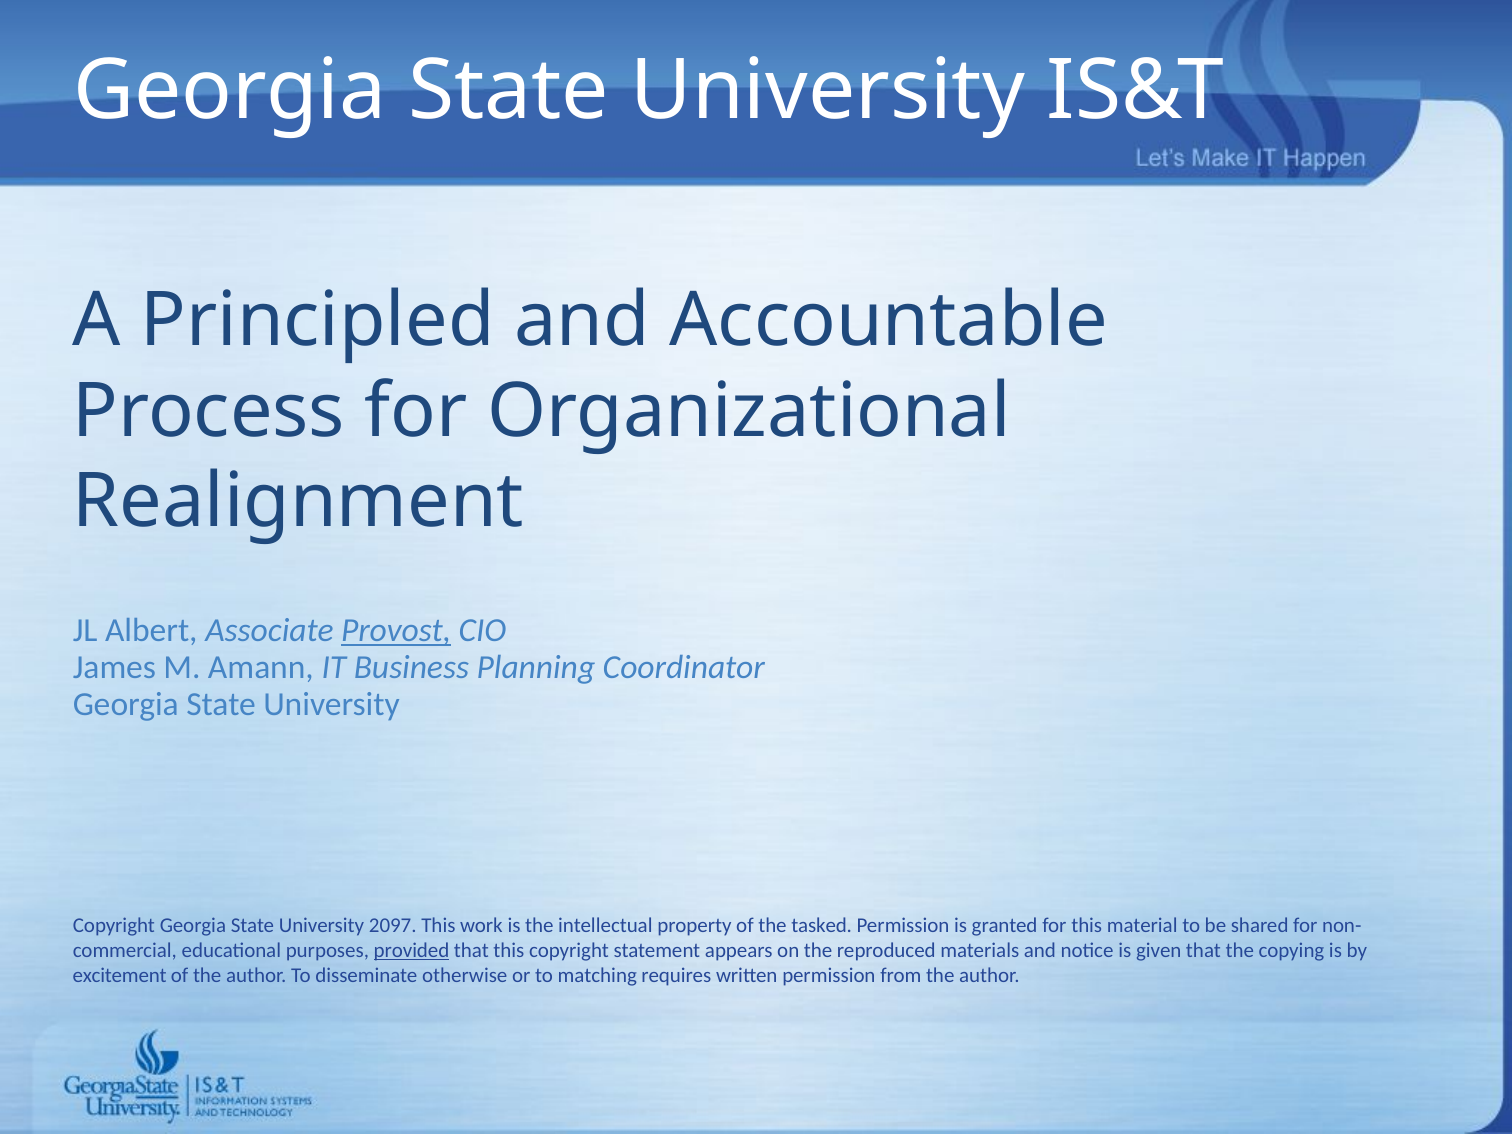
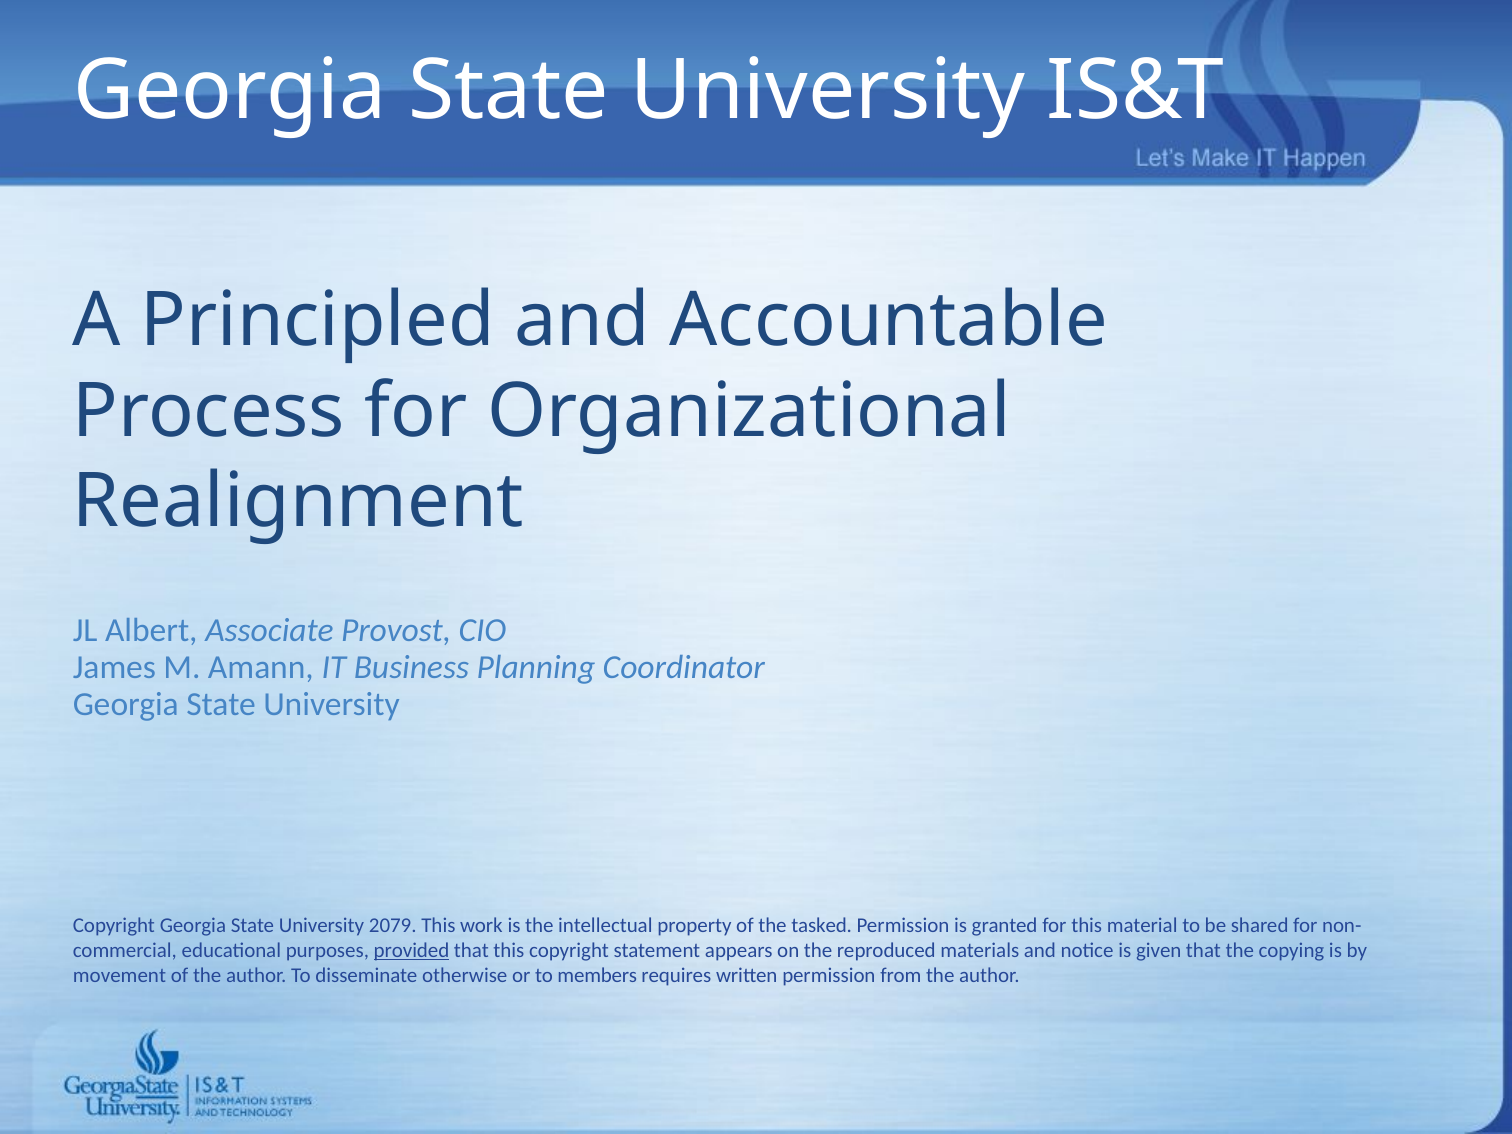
Provost underline: present -> none (396, 630)
2097: 2097 -> 2079 (393, 925)
excitement: excitement -> movement (119, 976)
matching: matching -> members (597, 976)
